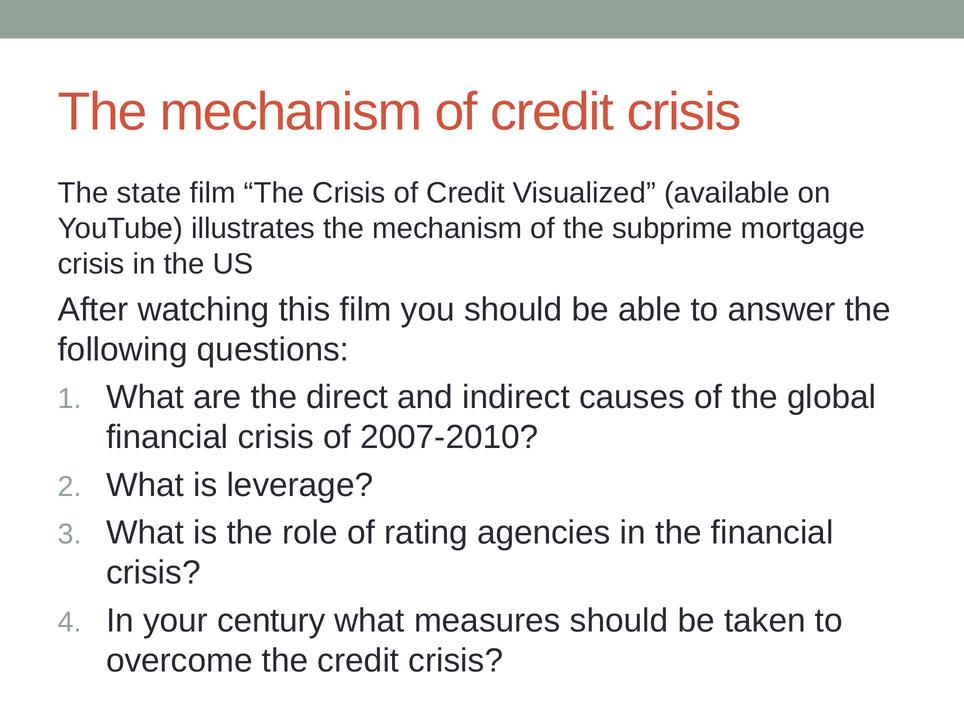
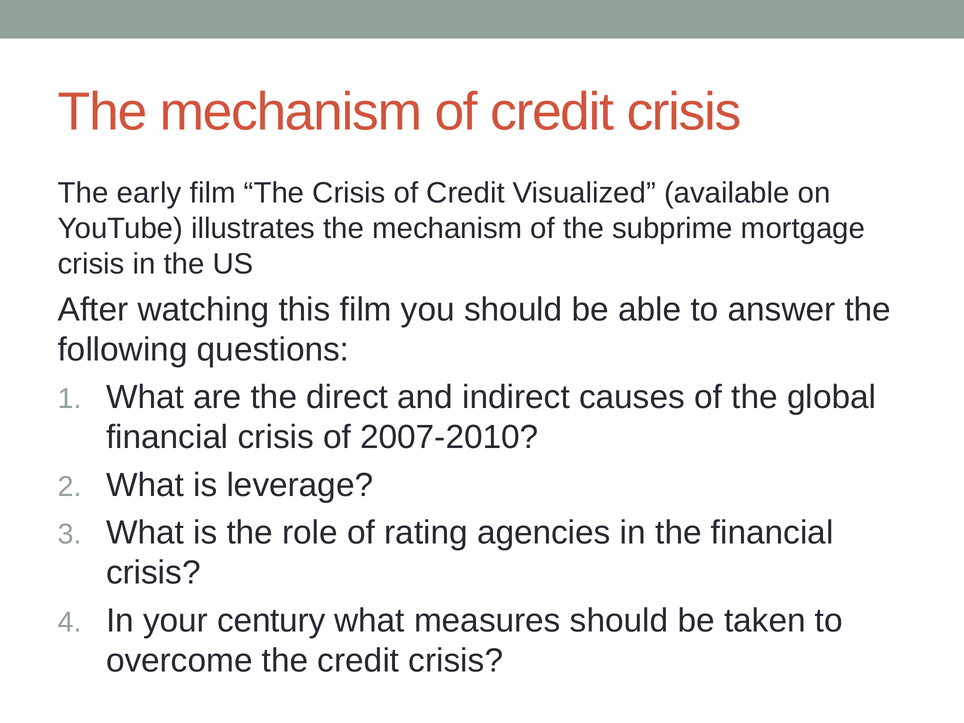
state: state -> early (149, 193)
